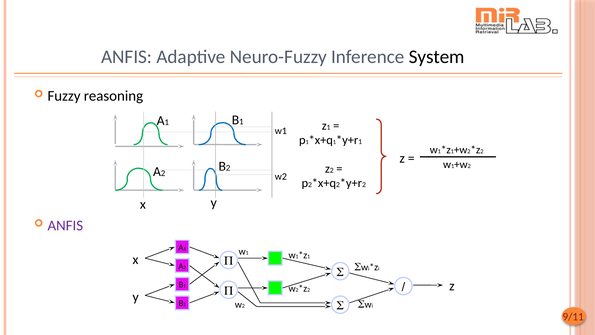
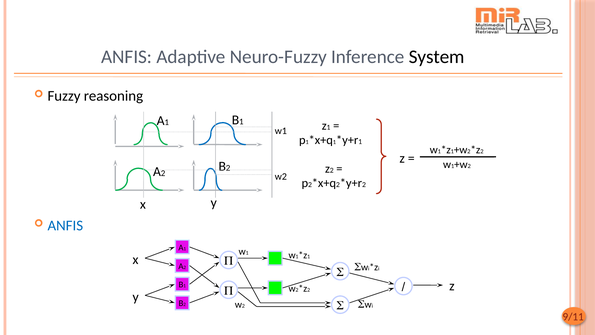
ANFIS colour: purple -> blue (65, 225)
